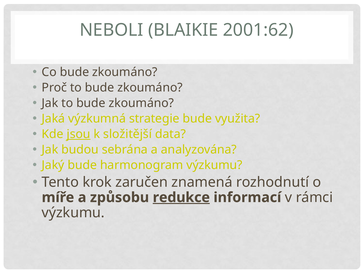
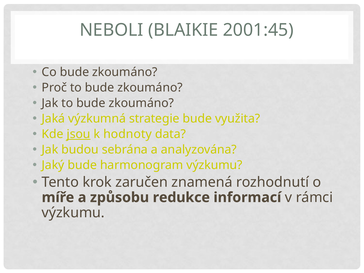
2001:62: 2001:62 -> 2001:45 (258, 30)
složitější: složitější -> hodnoty (128, 134)
redukce underline: present -> none (181, 197)
